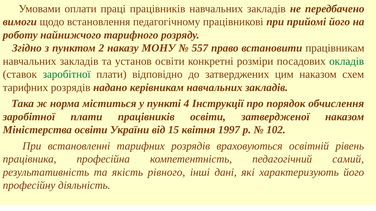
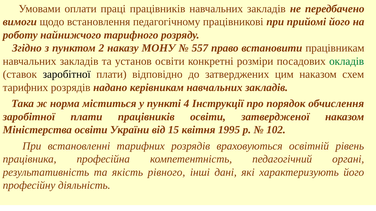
заробітної colour: green -> black (67, 75)
1997: 1997 -> 1995 (229, 130)
самий: самий -> органі (348, 159)
